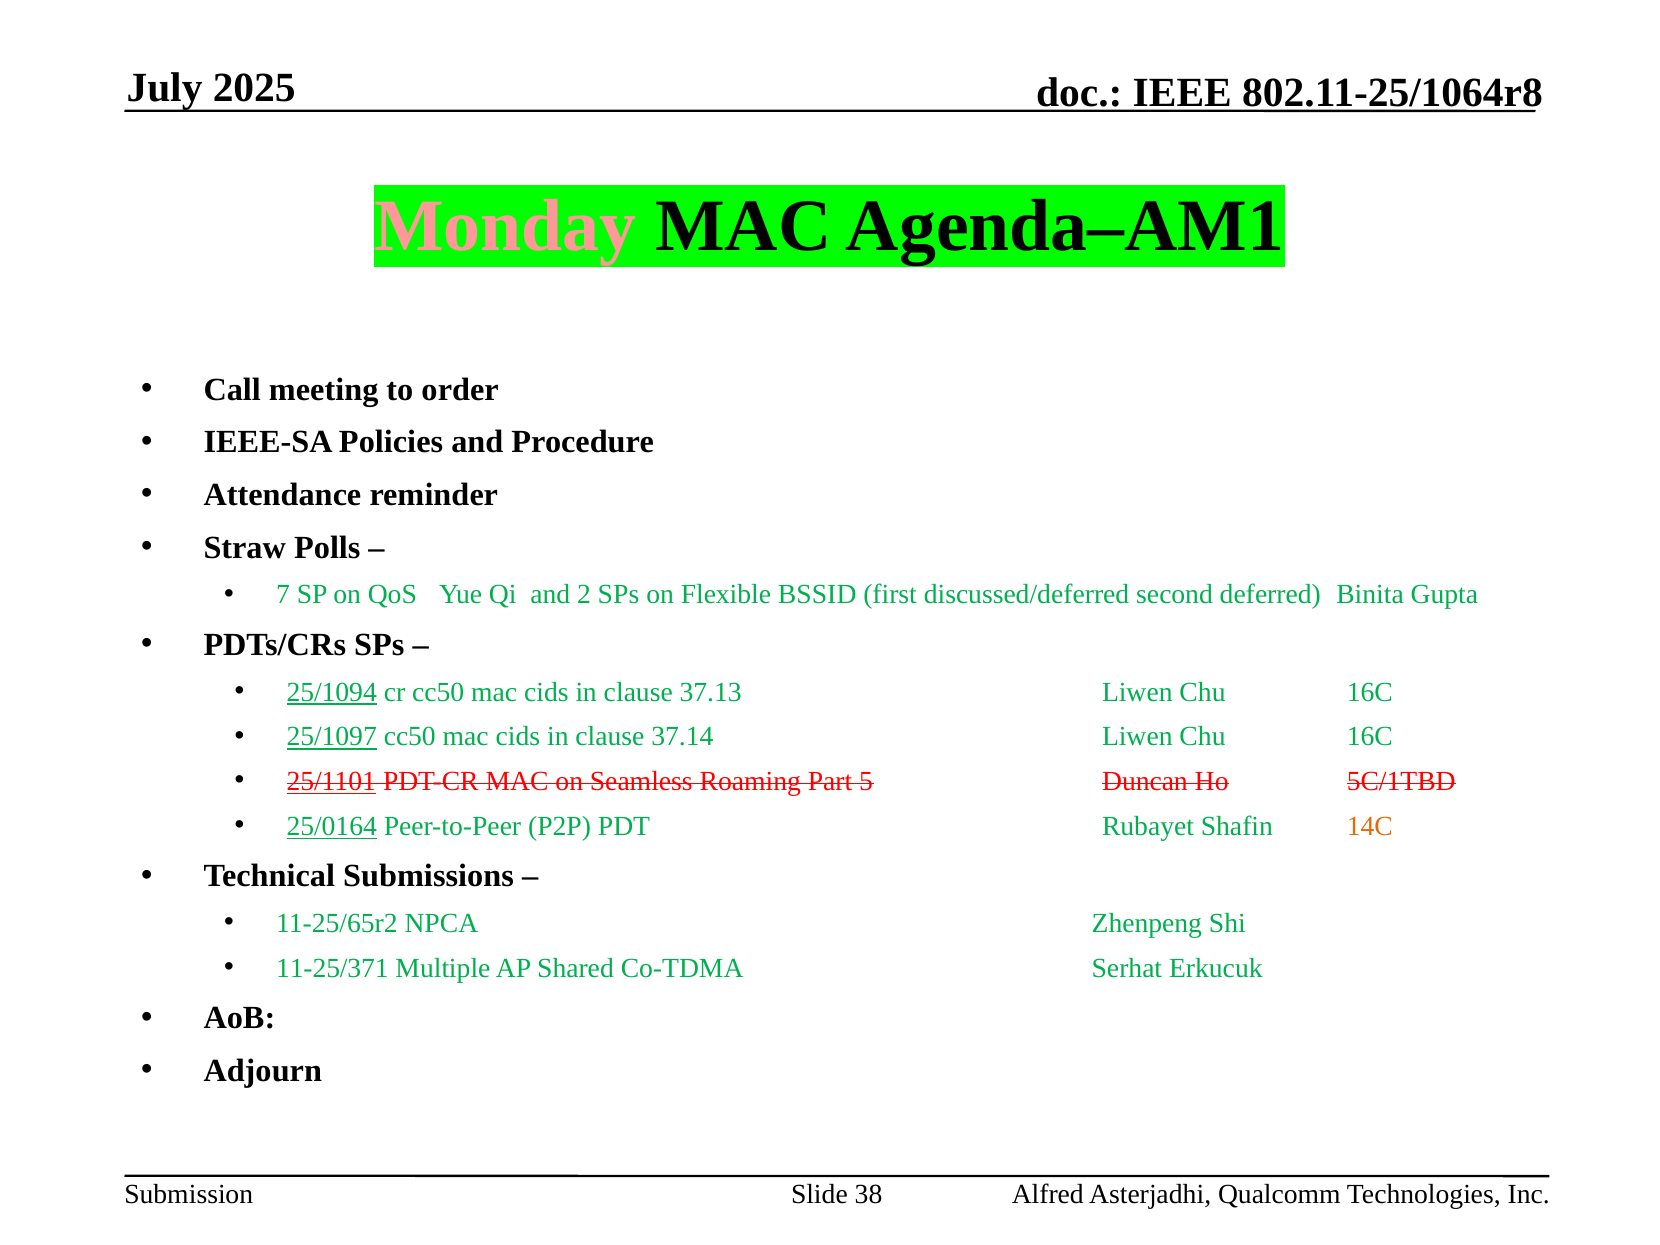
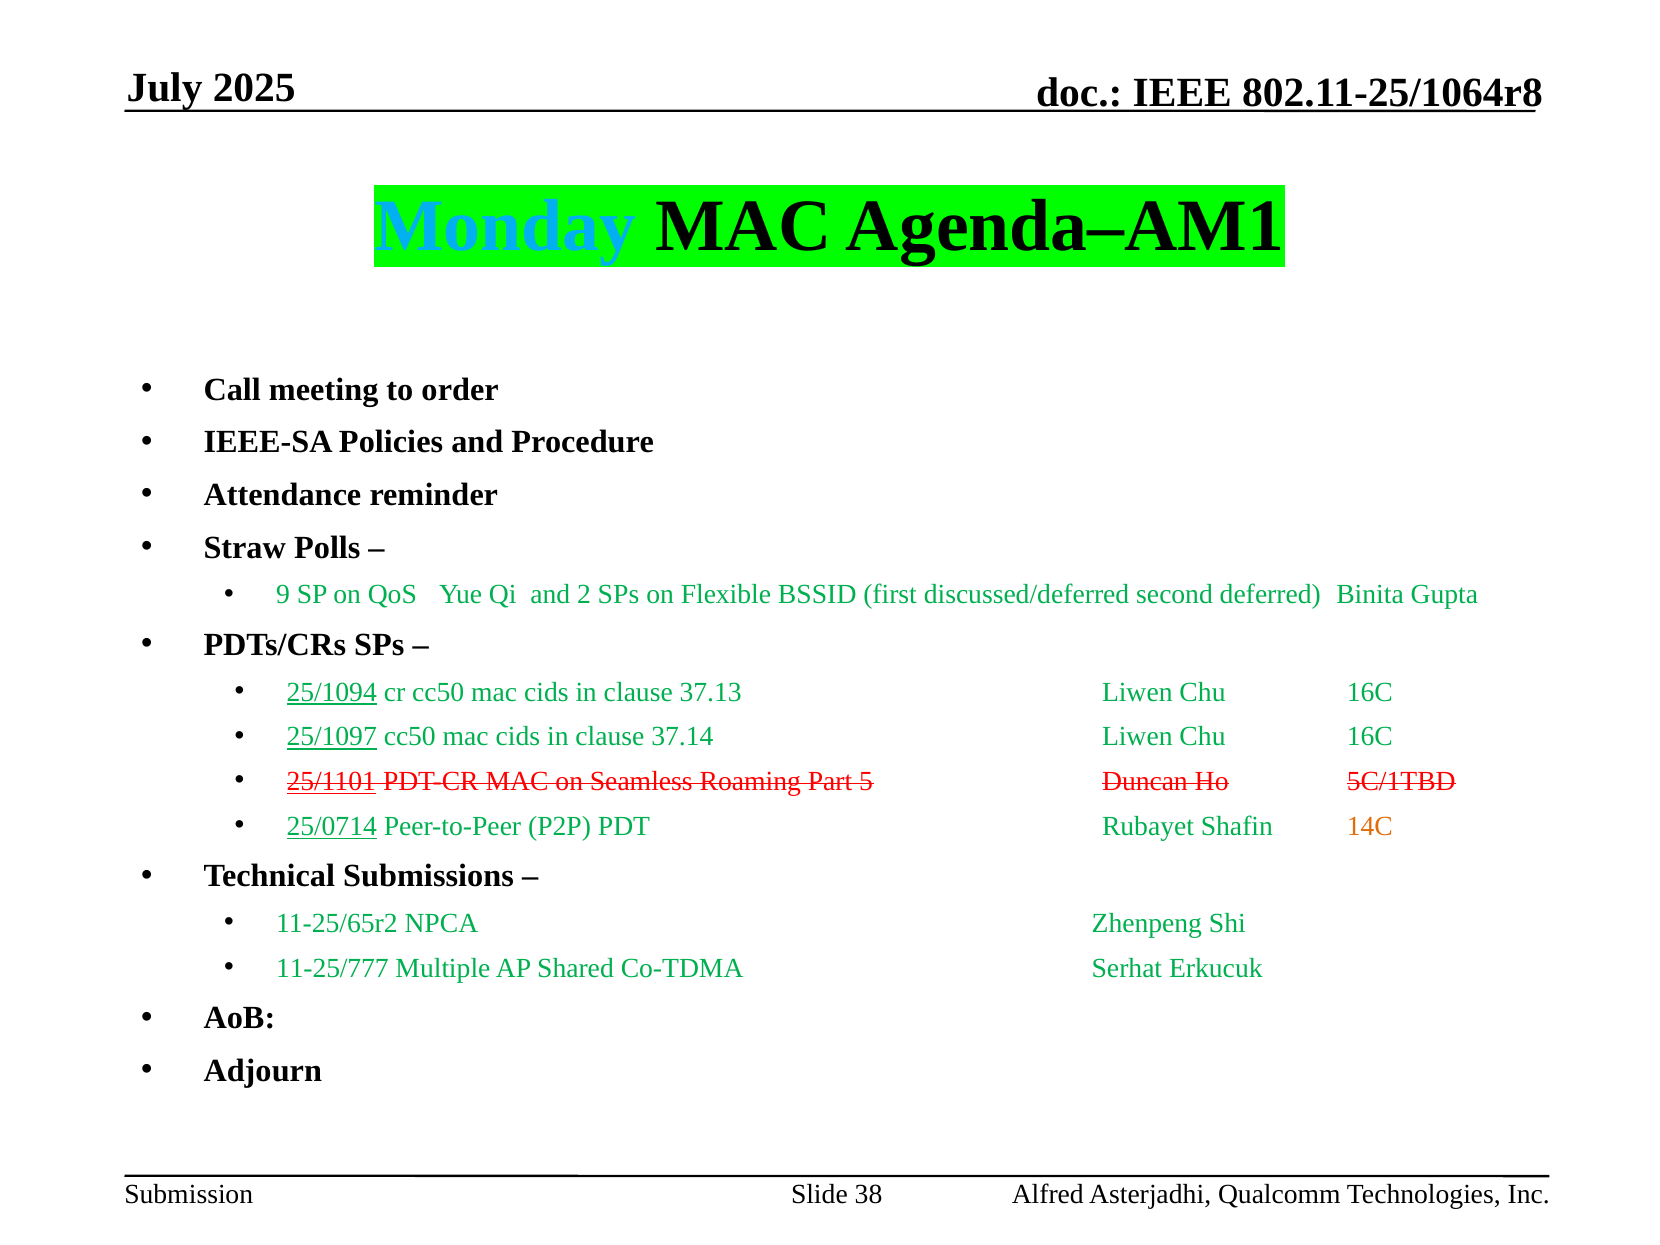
Monday colour: pink -> light blue (506, 226)
7: 7 -> 9 (283, 595)
25/0164: 25/0164 -> 25/0714 (332, 826)
11-25/371: 11-25/371 -> 11-25/777 (332, 968)
